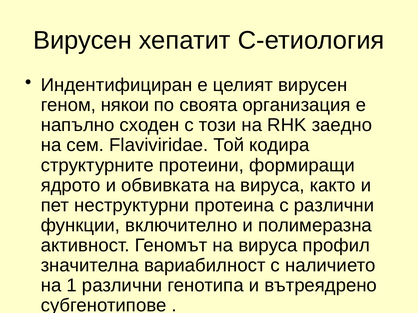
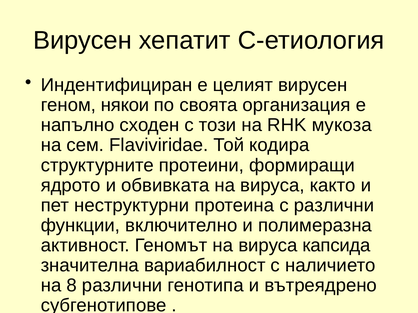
заедно: заедно -> мукоза (342, 125)
профил: профил -> капсида (337, 246)
1: 1 -> 8 (72, 286)
